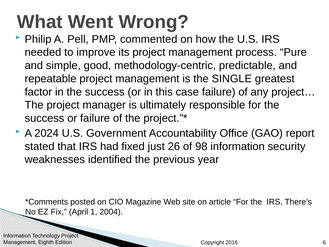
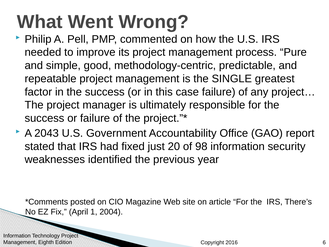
2024: 2024 -> 2043 (47, 133)
26: 26 -> 20 (174, 146)
